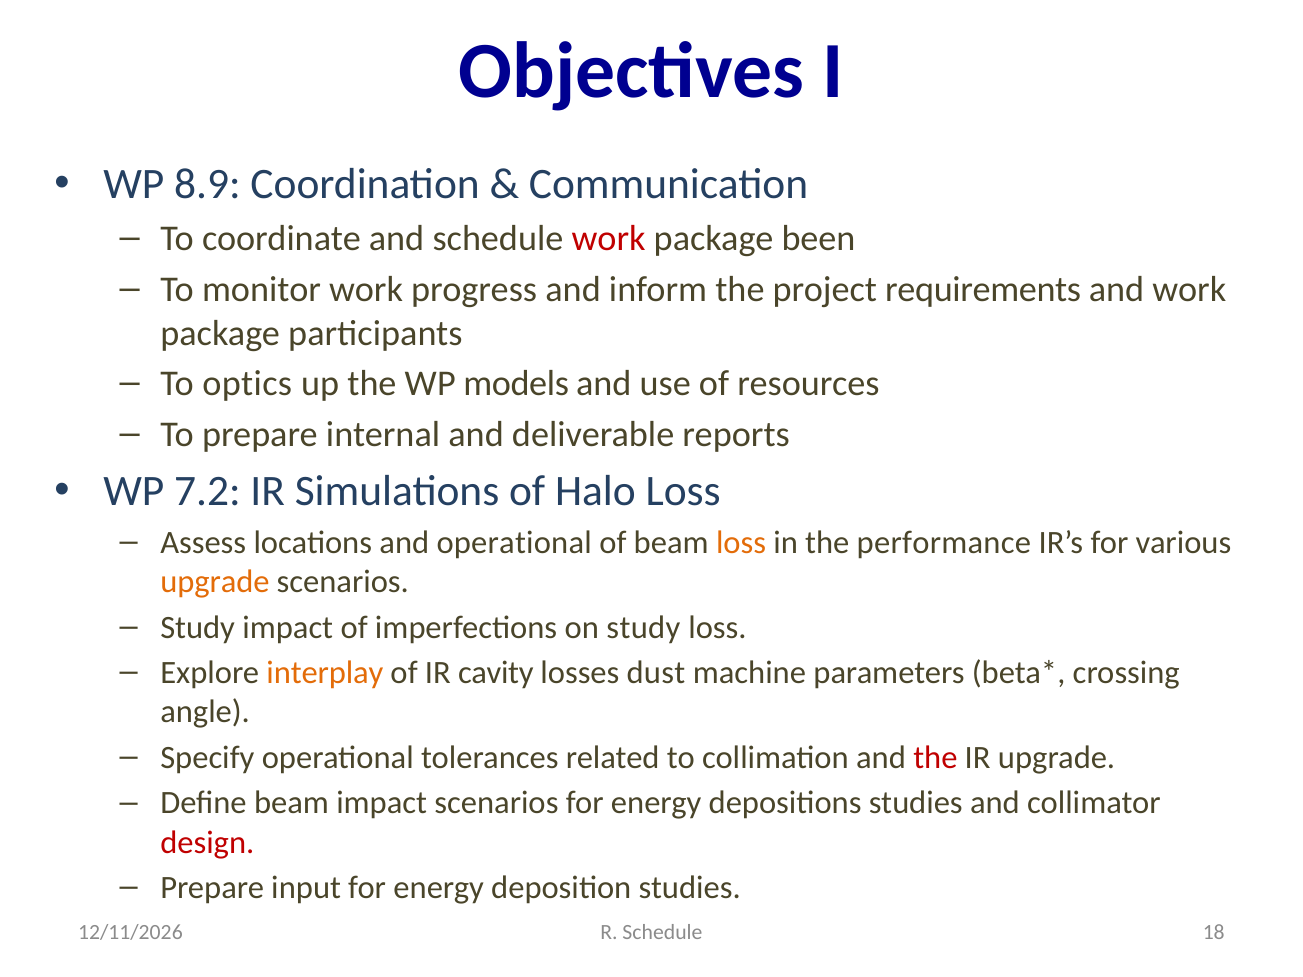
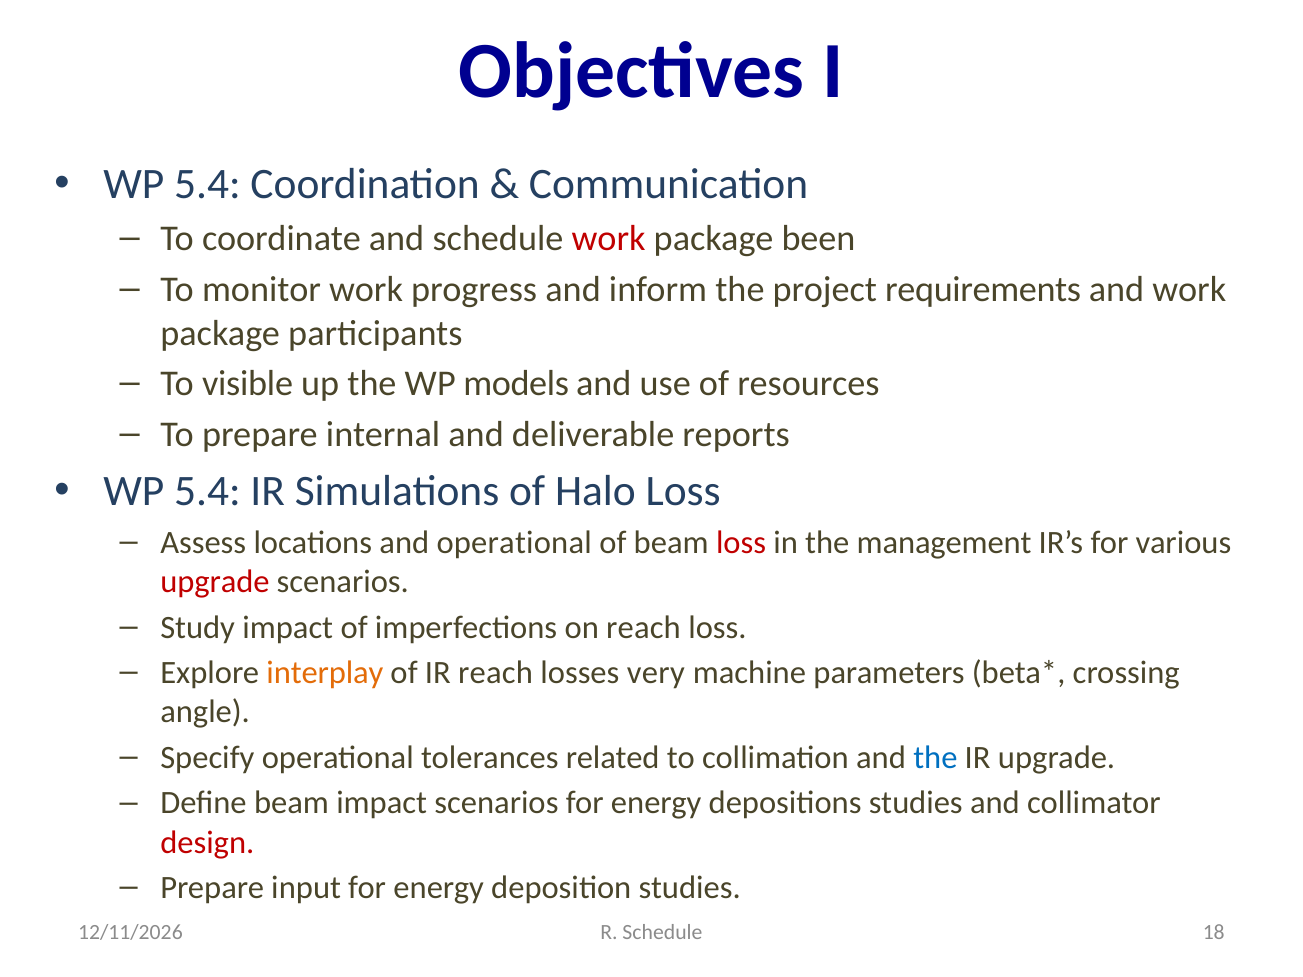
8.9: 8.9 -> 5.4 (207, 184)
optics: optics -> visible (248, 384)
7.2: 7.2 -> 5.4 (207, 491)
loss colour: orange -> red (741, 543)
performance: performance -> management (944, 543)
upgrade colour: orange -> red (215, 582)
on study: study -> reach (643, 628)
IR cavity: cavity -> reach (495, 673)
dust: dust -> very (656, 673)
the colour: red -> blue (935, 758)
